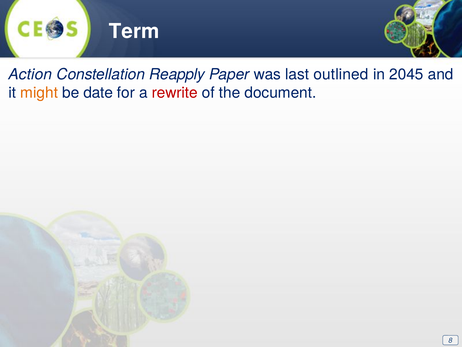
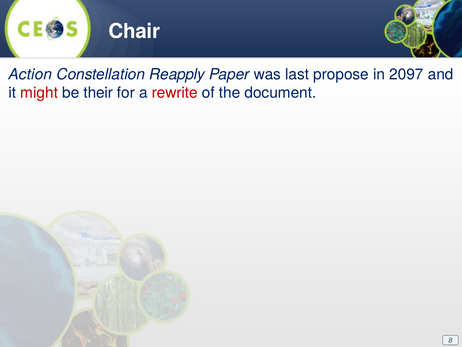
Term: Term -> Chair (134, 31)
outlined: outlined -> propose (341, 74)
2045: 2045 -> 2097 (406, 74)
might colour: orange -> red (39, 93)
date: date -> their (98, 93)
